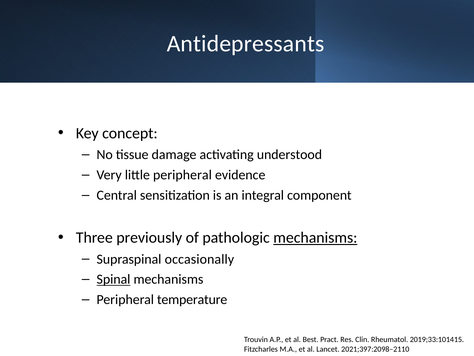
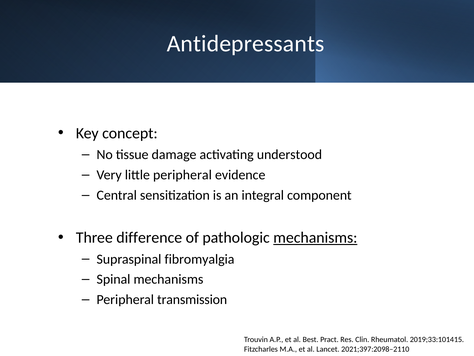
previously: previously -> difference (149, 237)
occasionally: occasionally -> fibromyalgia (199, 259)
Spinal underline: present -> none (113, 279)
temperature: temperature -> transmission (192, 299)
